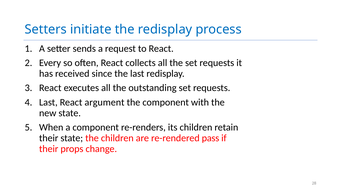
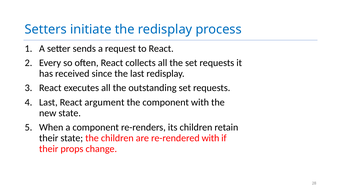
re-rendered pass: pass -> with (210, 138)
